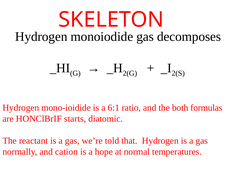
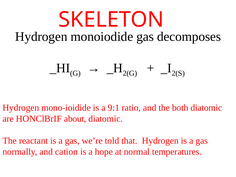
6:1: 6:1 -> 9:1 (114, 108)
both formulas: formulas -> diatomic (206, 108)
starts: starts -> about (75, 119)
